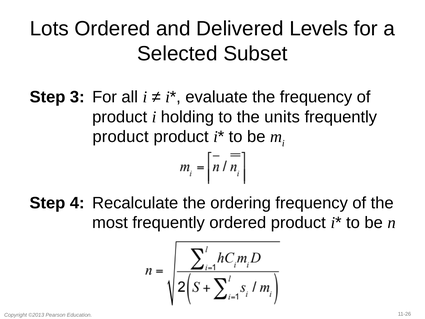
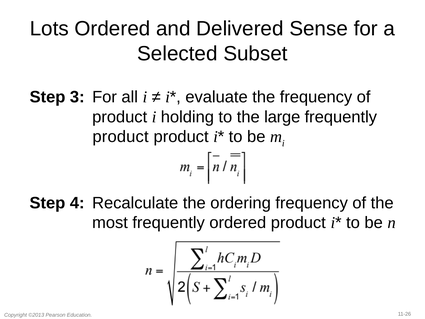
Levels: Levels -> Sense (319, 29)
units: units -> large (282, 117)
